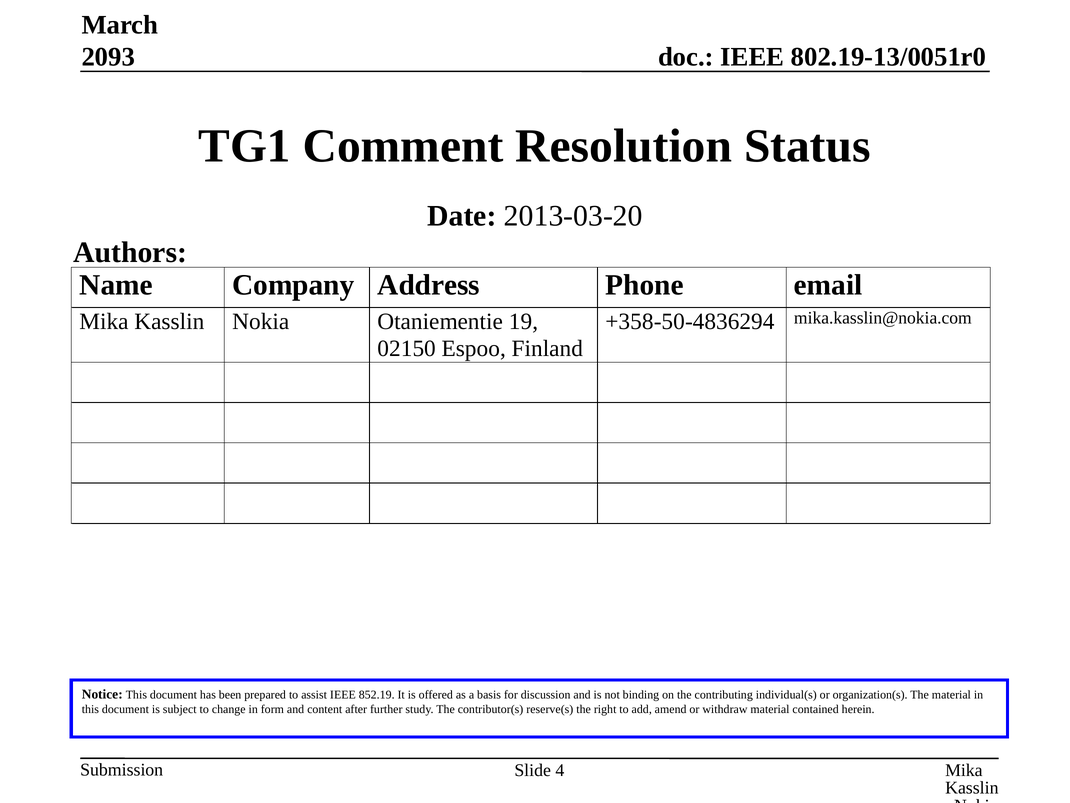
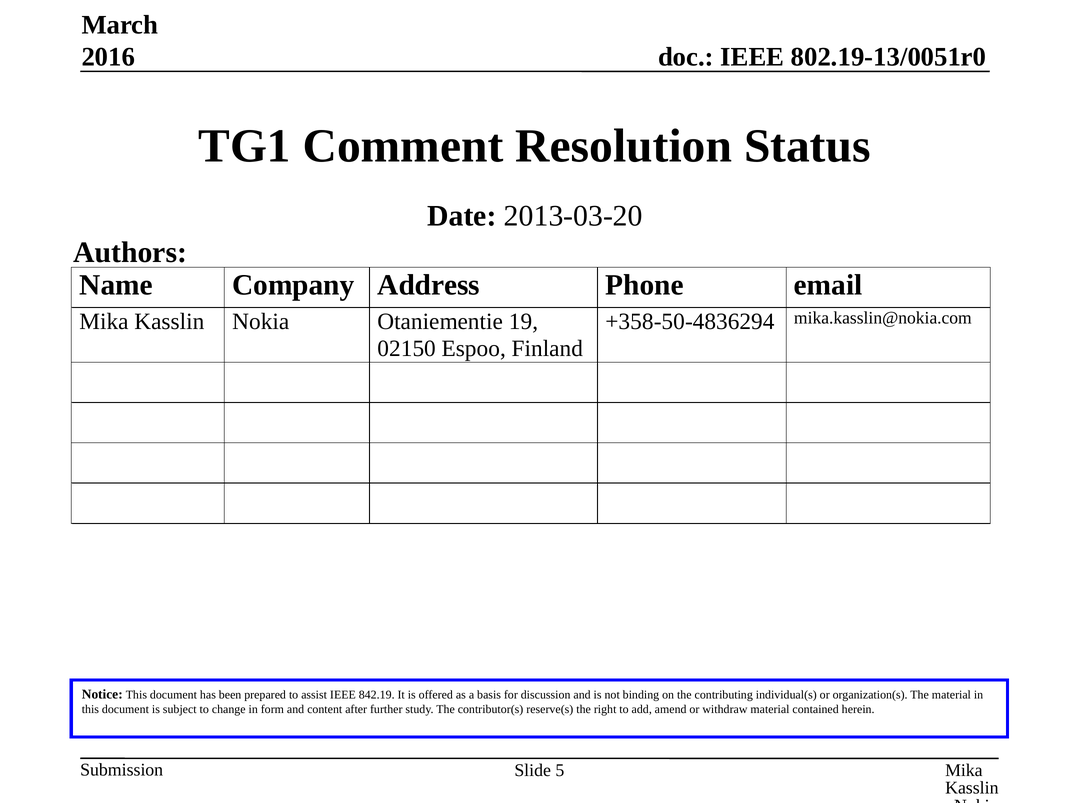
2093: 2093 -> 2016 (108, 57)
852.19: 852.19 -> 842.19 (377, 694)
4: 4 -> 5 (560, 770)
